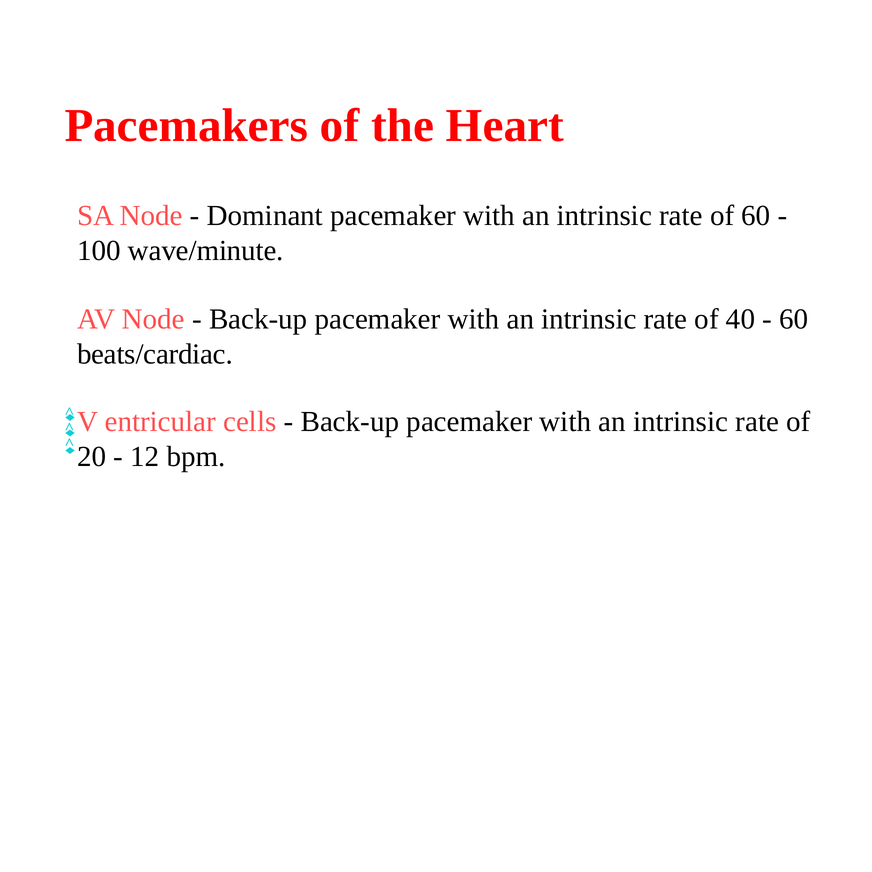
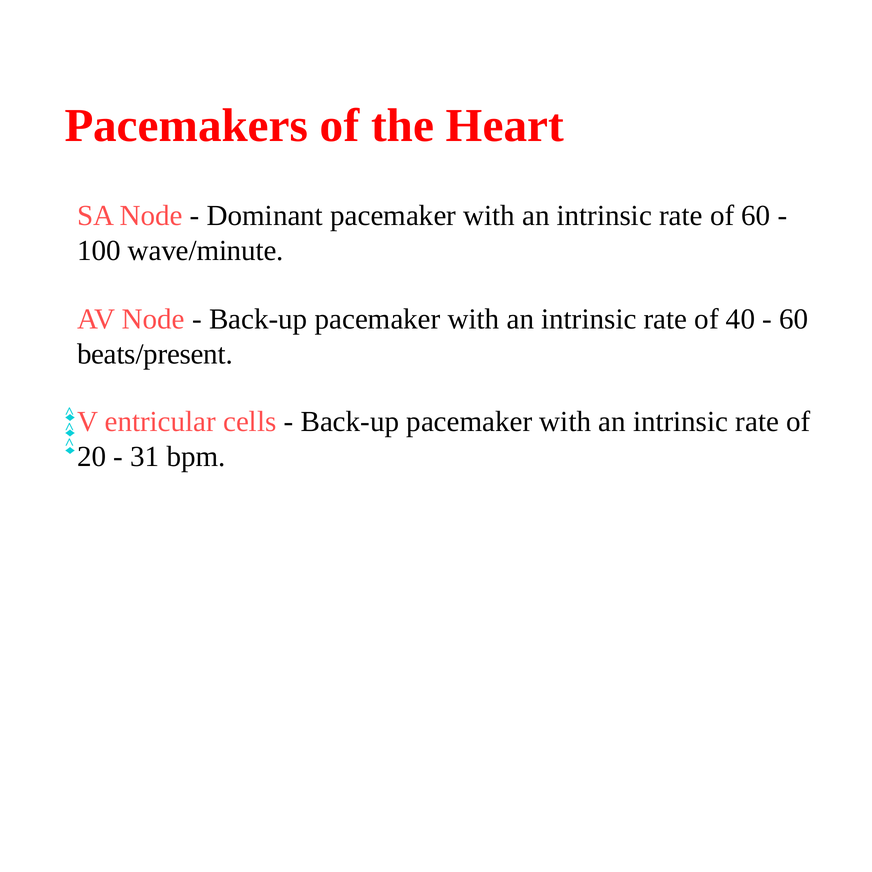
beats/cardiac: beats/cardiac -> beats/present (155, 354)
12: 12 -> 31 (145, 456)
